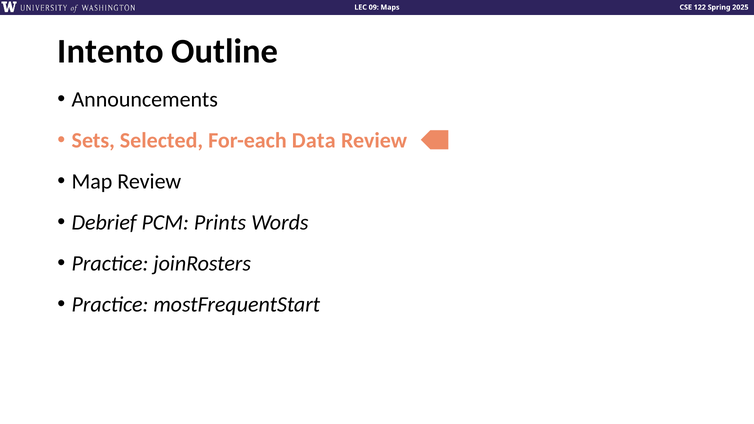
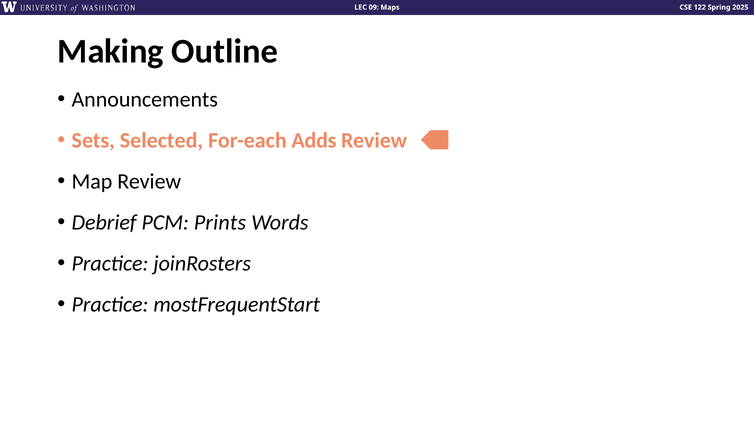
Intento: Intento -> Making (111, 52)
Data: Data -> Adds (314, 140)
